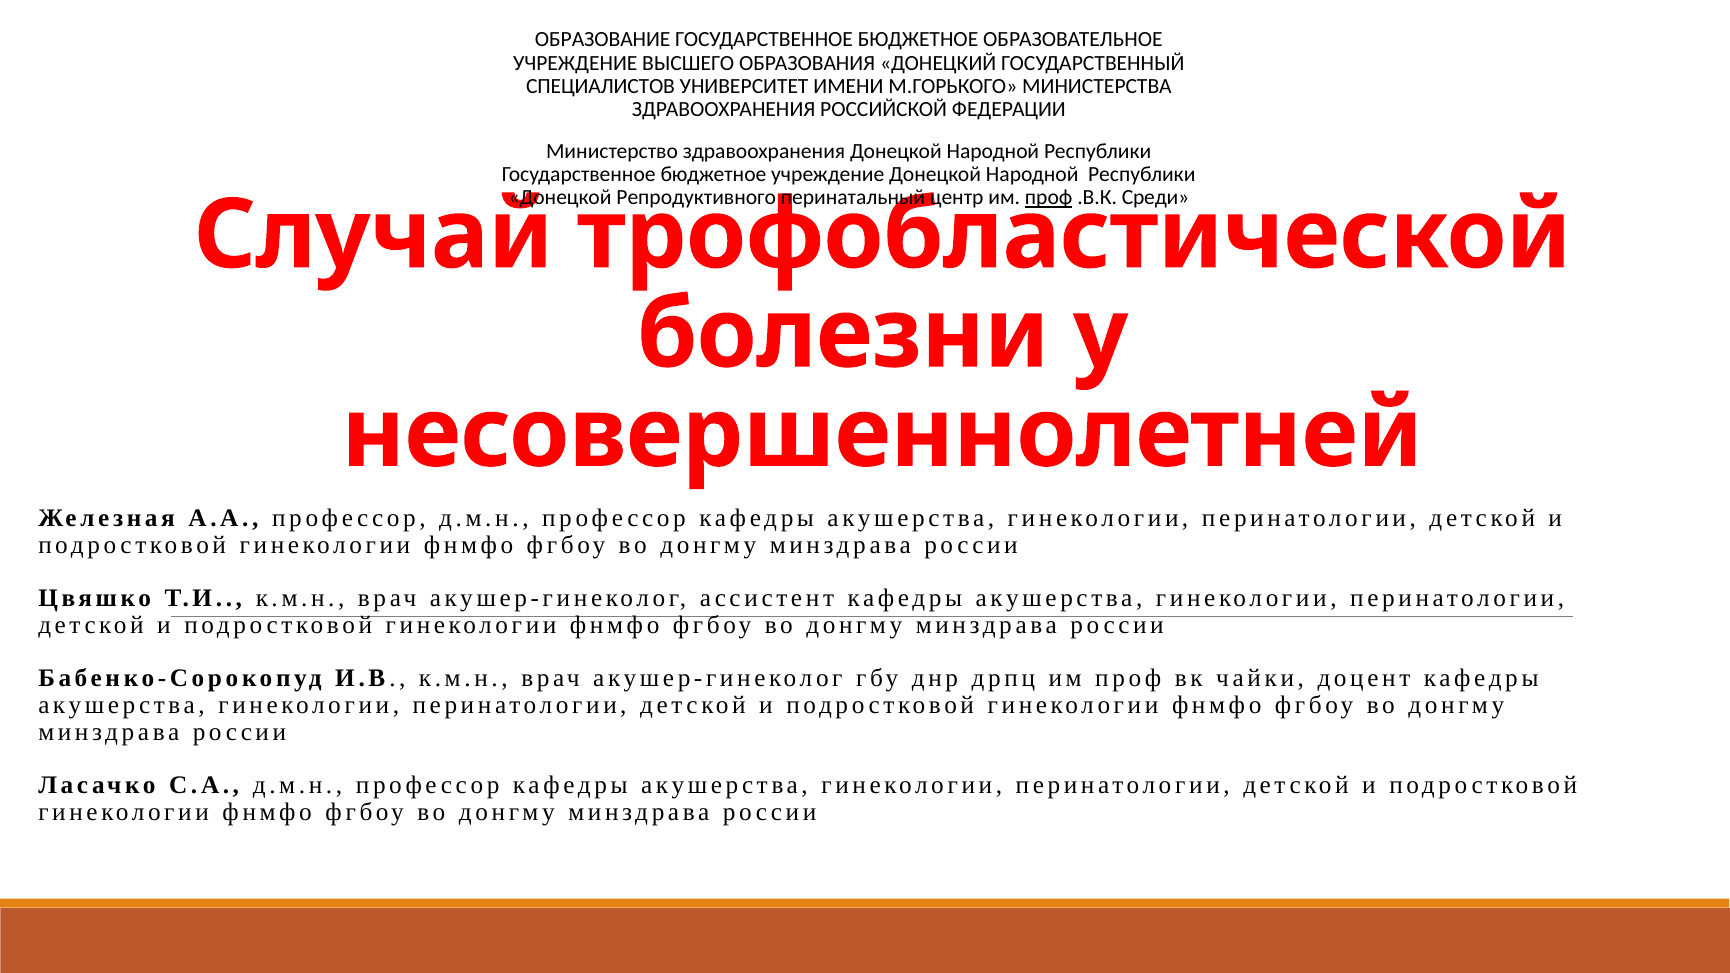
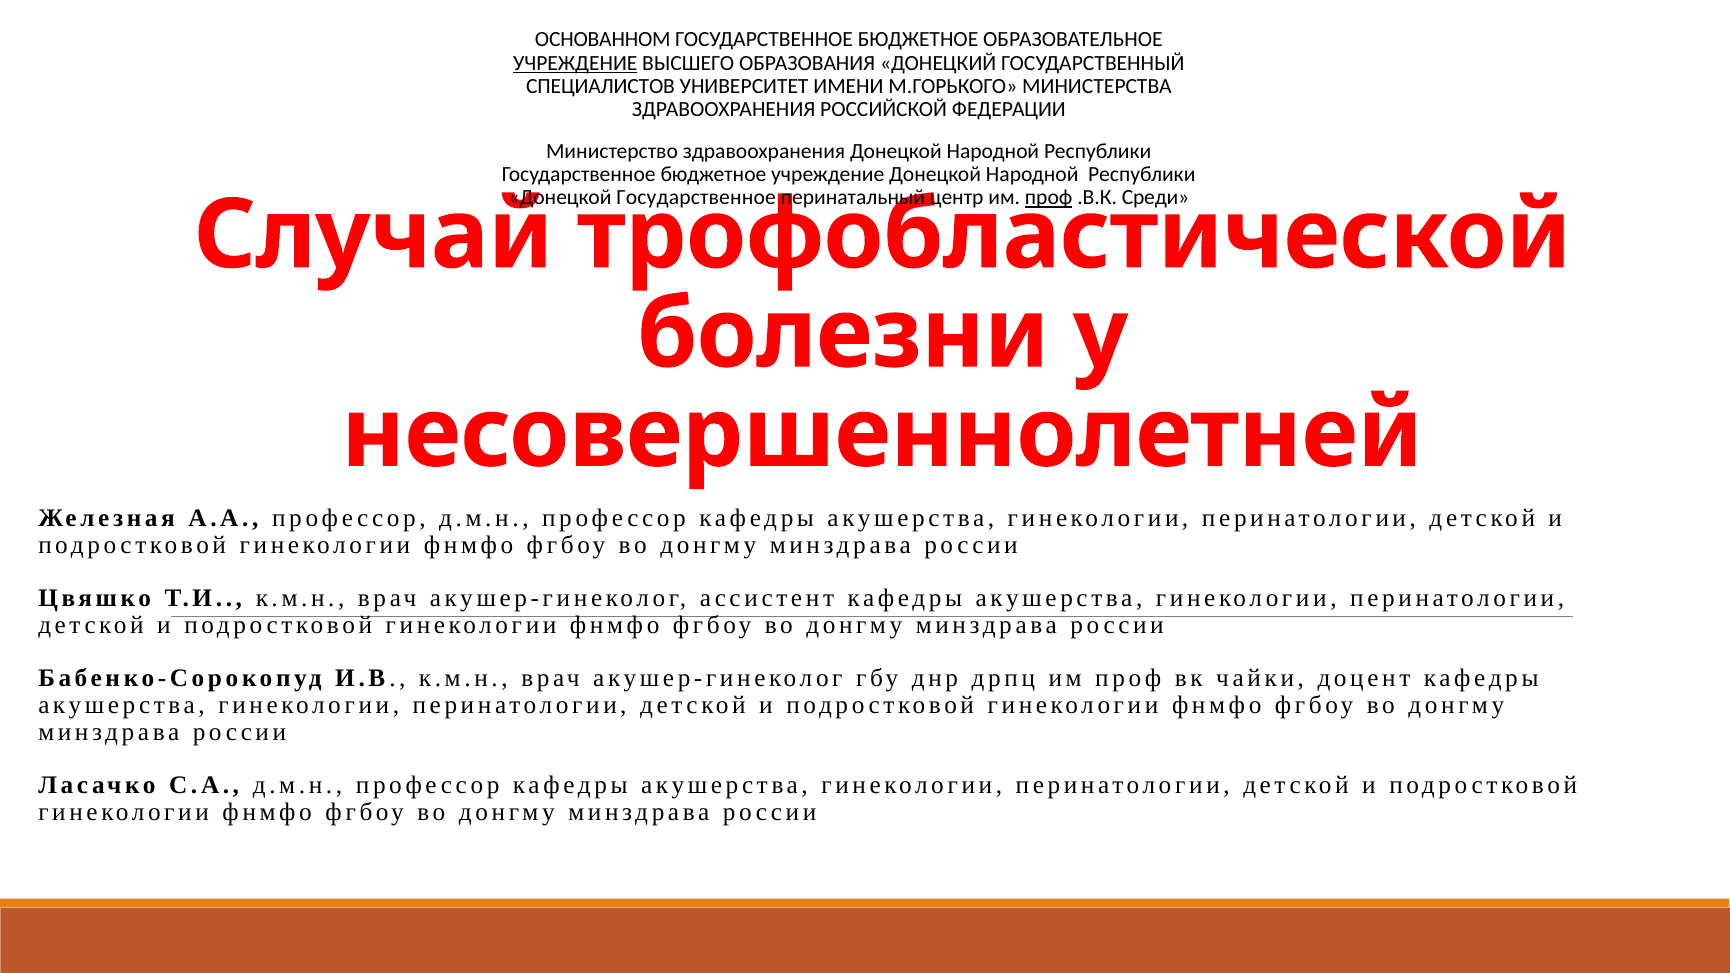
ОБРАЗОВАНИЕ: ОБРАЗОВАНИЕ -> ОСНОВАННОМ (603, 40)
УЧРЕЖДЕНИЕ underline: none -> present (575, 63)
Донецкой Репродуктивного: Репродуктивного -> Государственное (696, 198)
